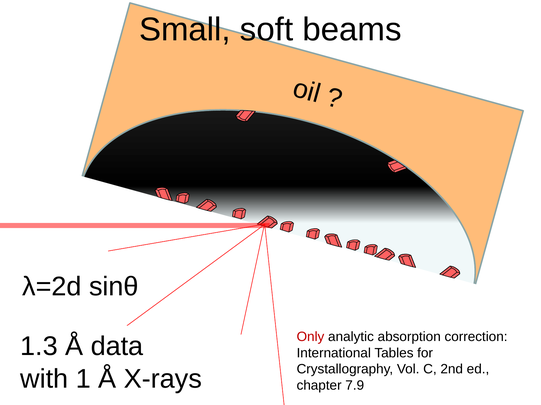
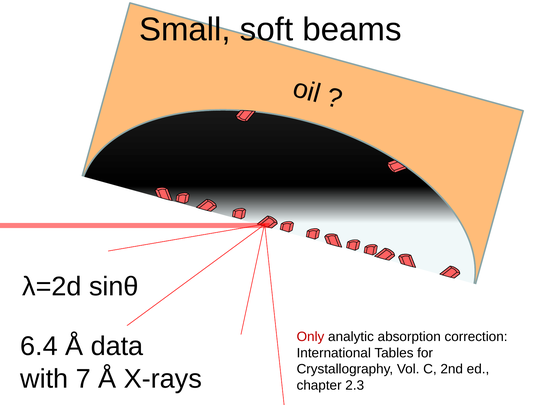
1.3: 1.3 -> 6.4 (39, 347)
1: 1 -> 7 (83, 380)
7.9: 7.9 -> 2.3 (355, 386)
